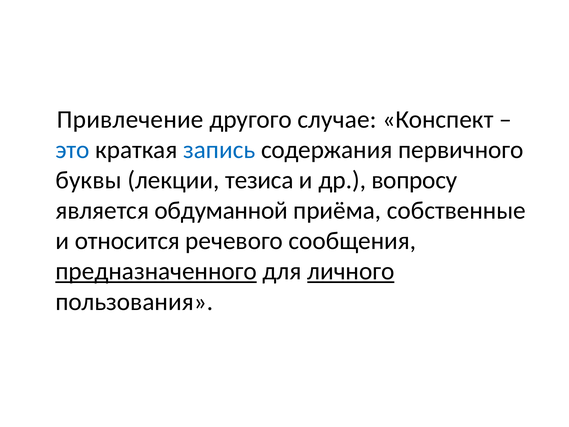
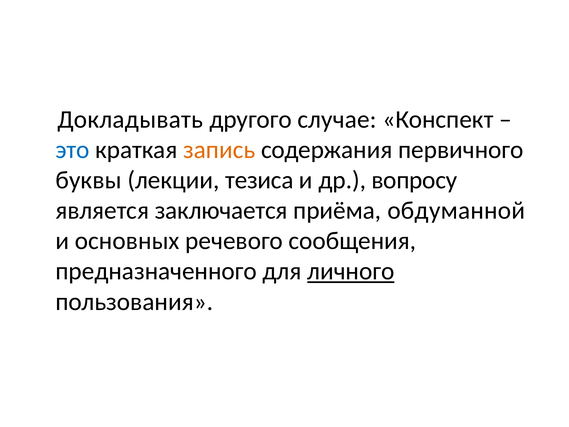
Привлечение: Привлечение -> Докладывать (130, 119)
запись colour: blue -> orange (219, 150)
обдуманной: обдуманной -> заключается (221, 210)
собственные: собственные -> обдуманной (456, 210)
относится: относится -> основных (127, 241)
предназначенного underline: present -> none (156, 271)
